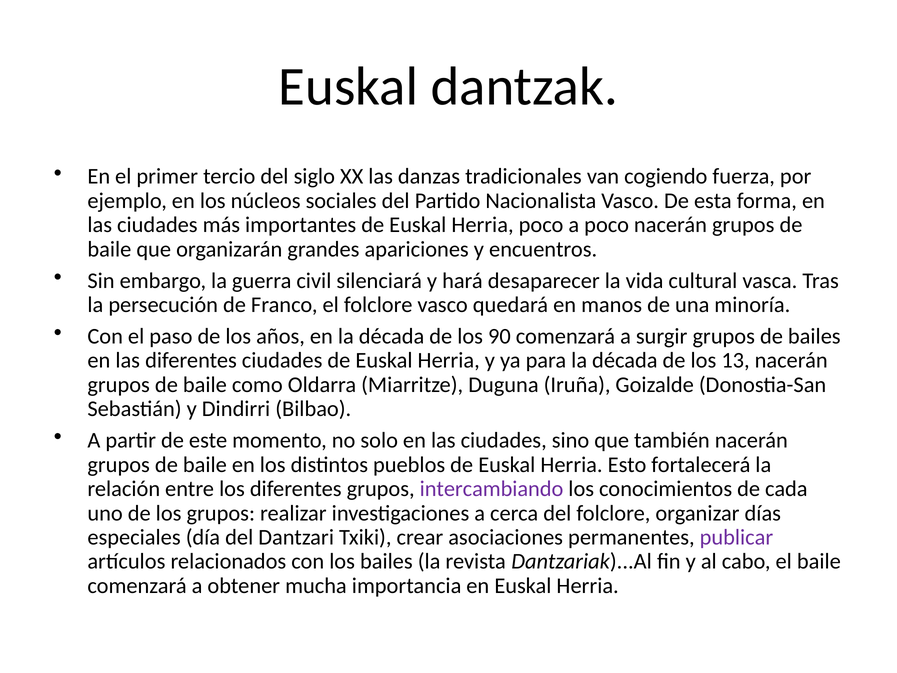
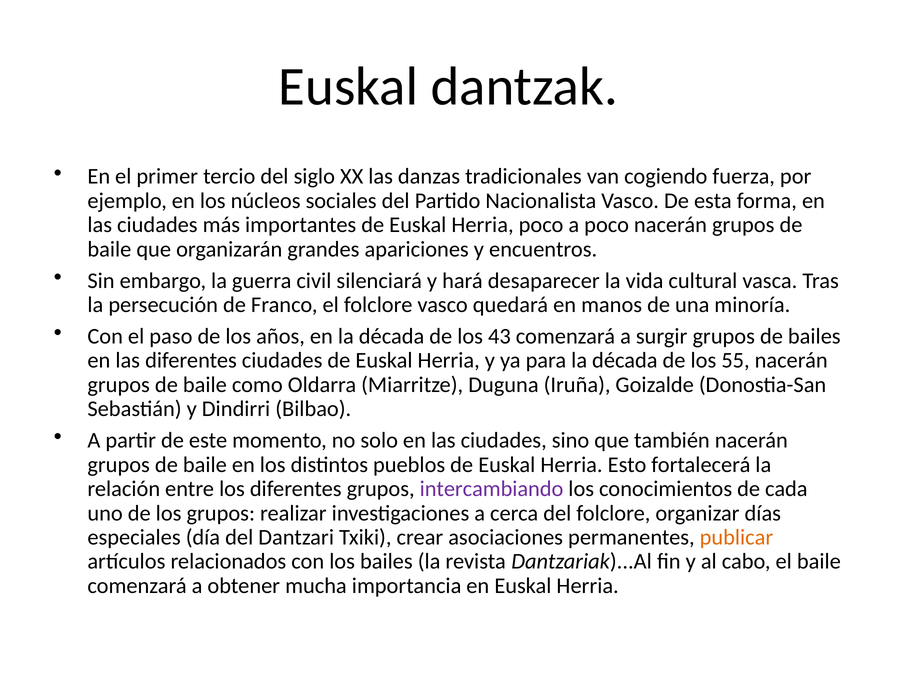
90: 90 -> 43 (499, 336)
13: 13 -> 55 (736, 360)
publicar colour: purple -> orange (736, 537)
